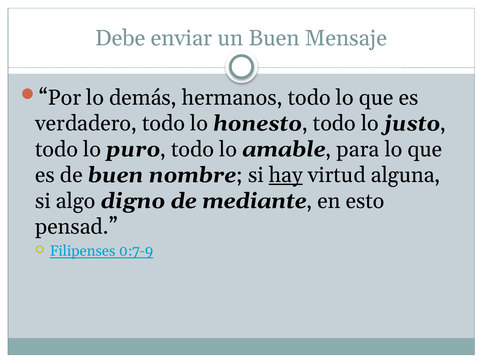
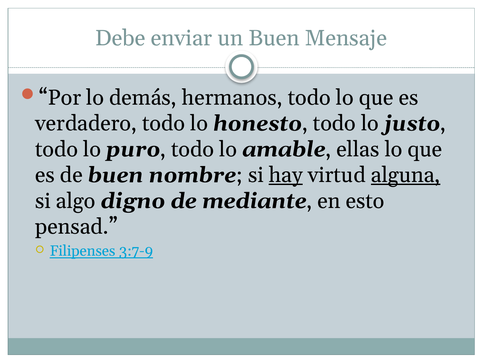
para: para -> ellas (358, 149)
alguna underline: none -> present (406, 175)
0:7-9: 0:7-9 -> 3:7-9 (136, 251)
